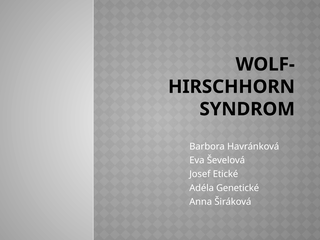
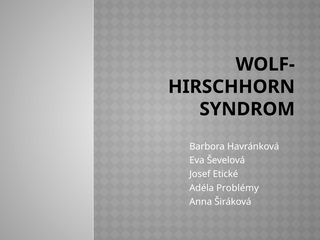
Genetické: Genetické -> Problémy (238, 188)
